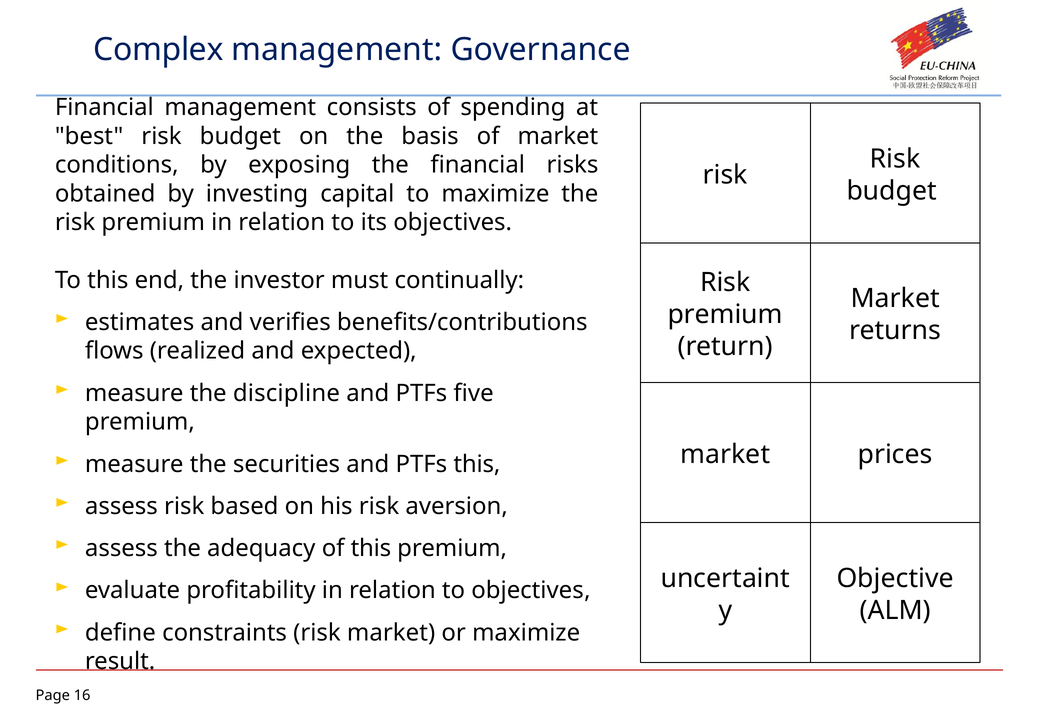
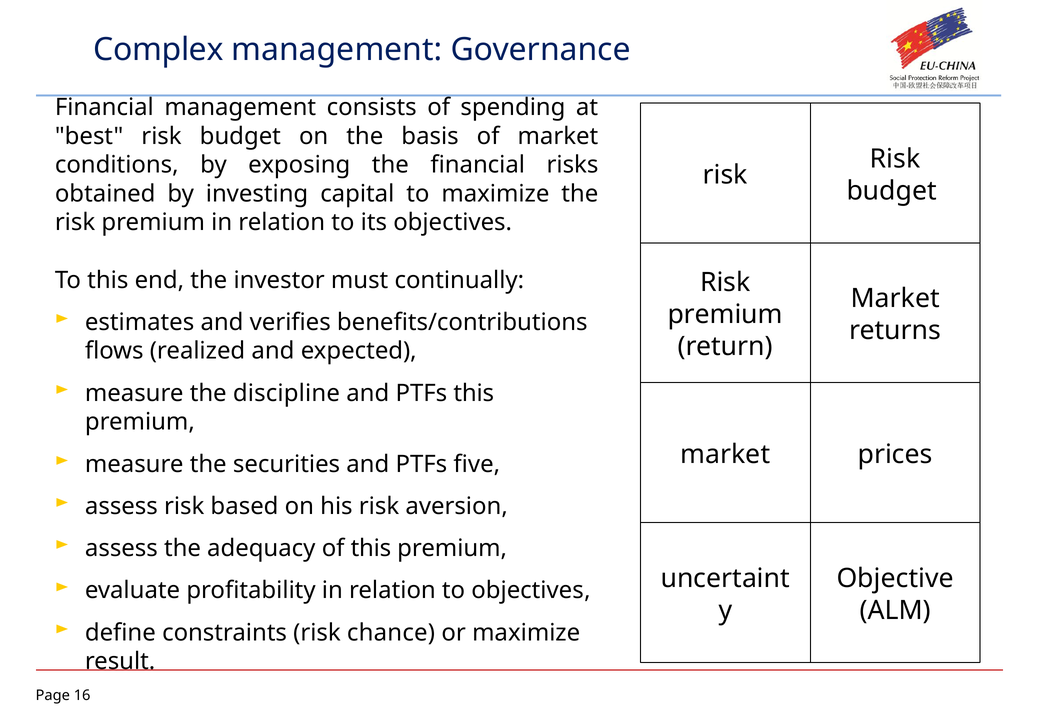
PTFs five: five -> this (474, 393)
PTFs this: this -> five (477, 464)
risk market: market -> chance (391, 632)
